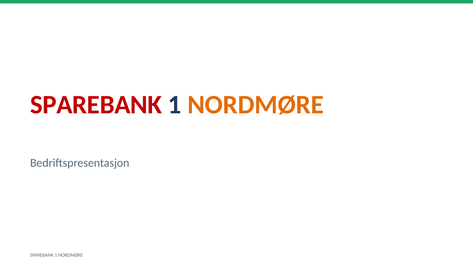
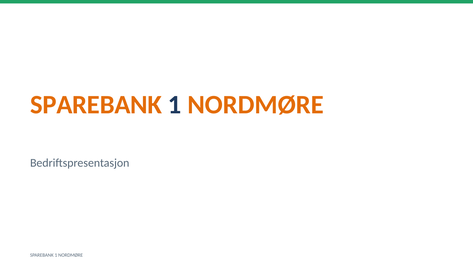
SPAREBANK colour: red -> orange (96, 105)
